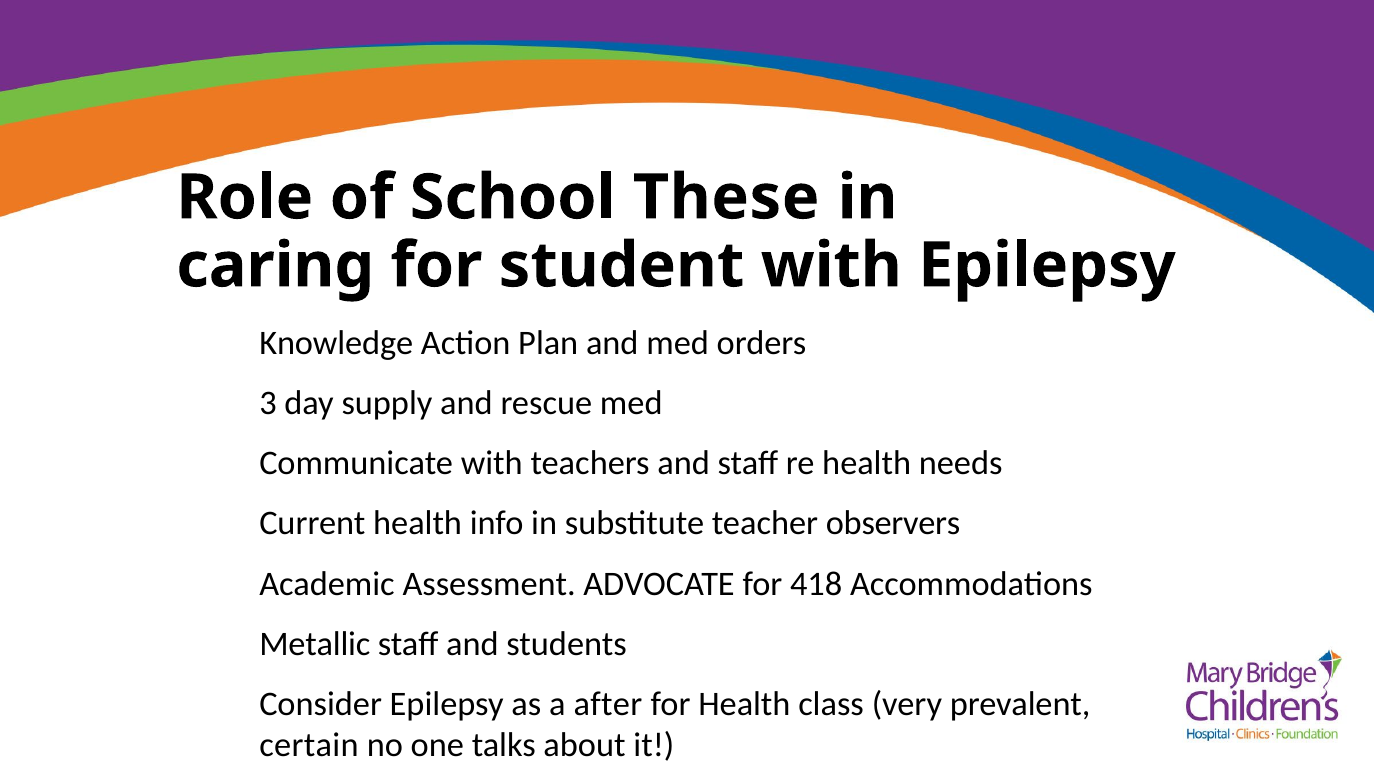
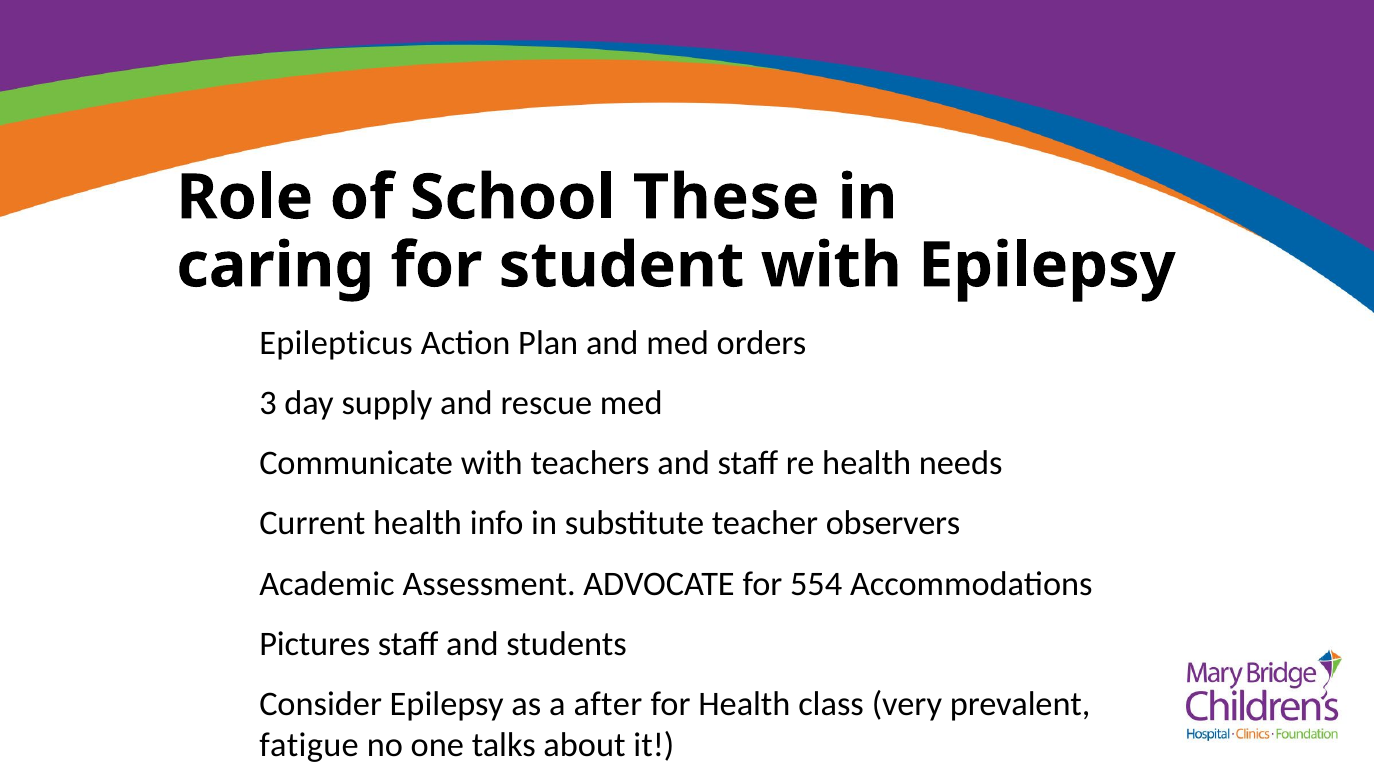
Knowledge: Knowledge -> Epilepticus (336, 343)
418: 418 -> 554 (816, 584)
Metallic: Metallic -> Pictures (315, 644)
certain: certain -> fatigue (309, 745)
